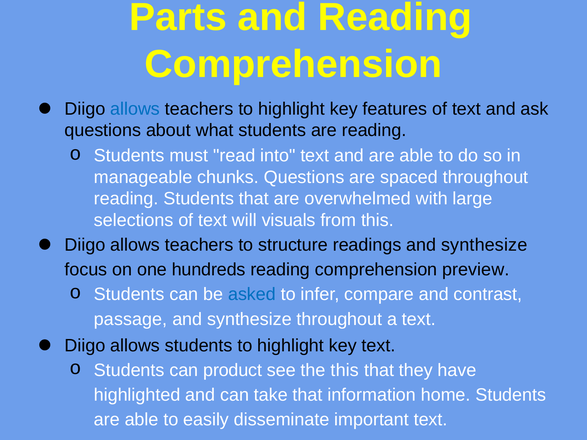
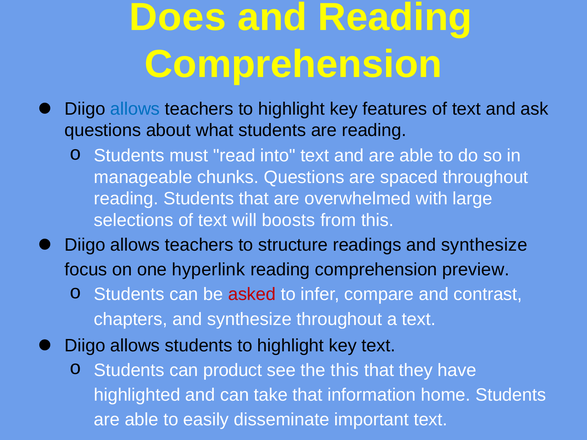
Parts: Parts -> Does (178, 17)
visuals: visuals -> boosts (288, 220)
hundreds: hundreds -> hyperlink (209, 270)
asked colour: blue -> red (252, 295)
passage: passage -> chapters (131, 319)
